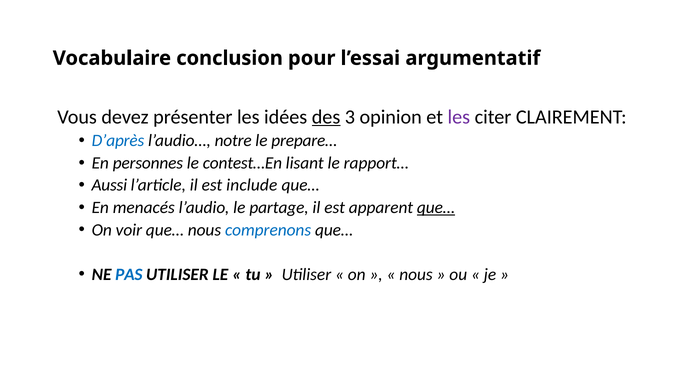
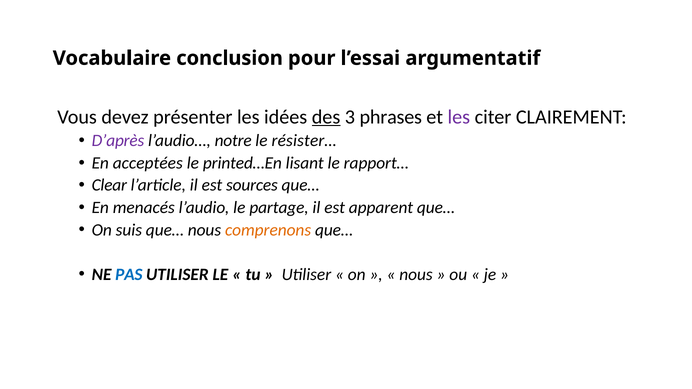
opinion: opinion -> phrases (391, 117)
D’après colour: blue -> purple (118, 141)
prepare…: prepare… -> résister… (304, 141)
personnes: personnes -> acceptées (148, 163)
contest…En: contest…En -> printed…En (242, 163)
Aussi: Aussi -> Clear (109, 185)
include: include -> sources (252, 185)
que… underline: present -> none (436, 208)
voir: voir -> suis (129, 230)
comprenons colour: blue -> orange (268, 230)
